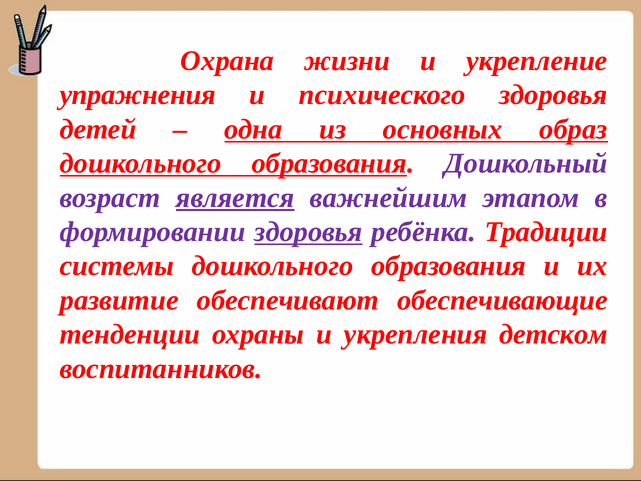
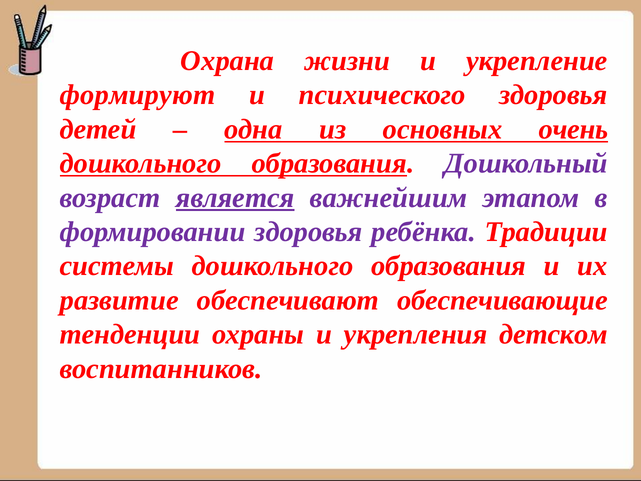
упражнения: упражнения -> формируют (138, 95)
образ: образ -> очень (574, 129)
здоровья underline: present -> none (309, 232)
